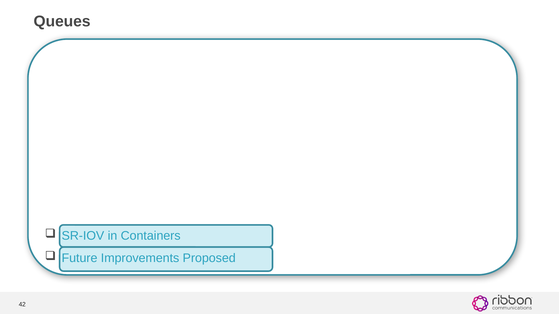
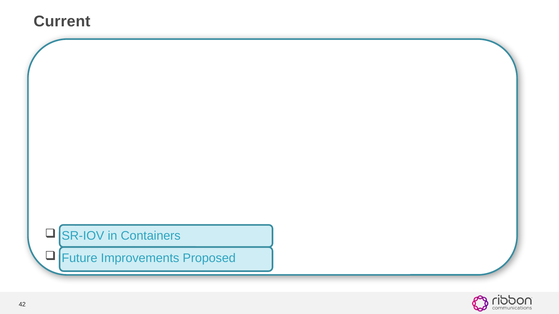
Queues: Queues -> Current (62, 21)
